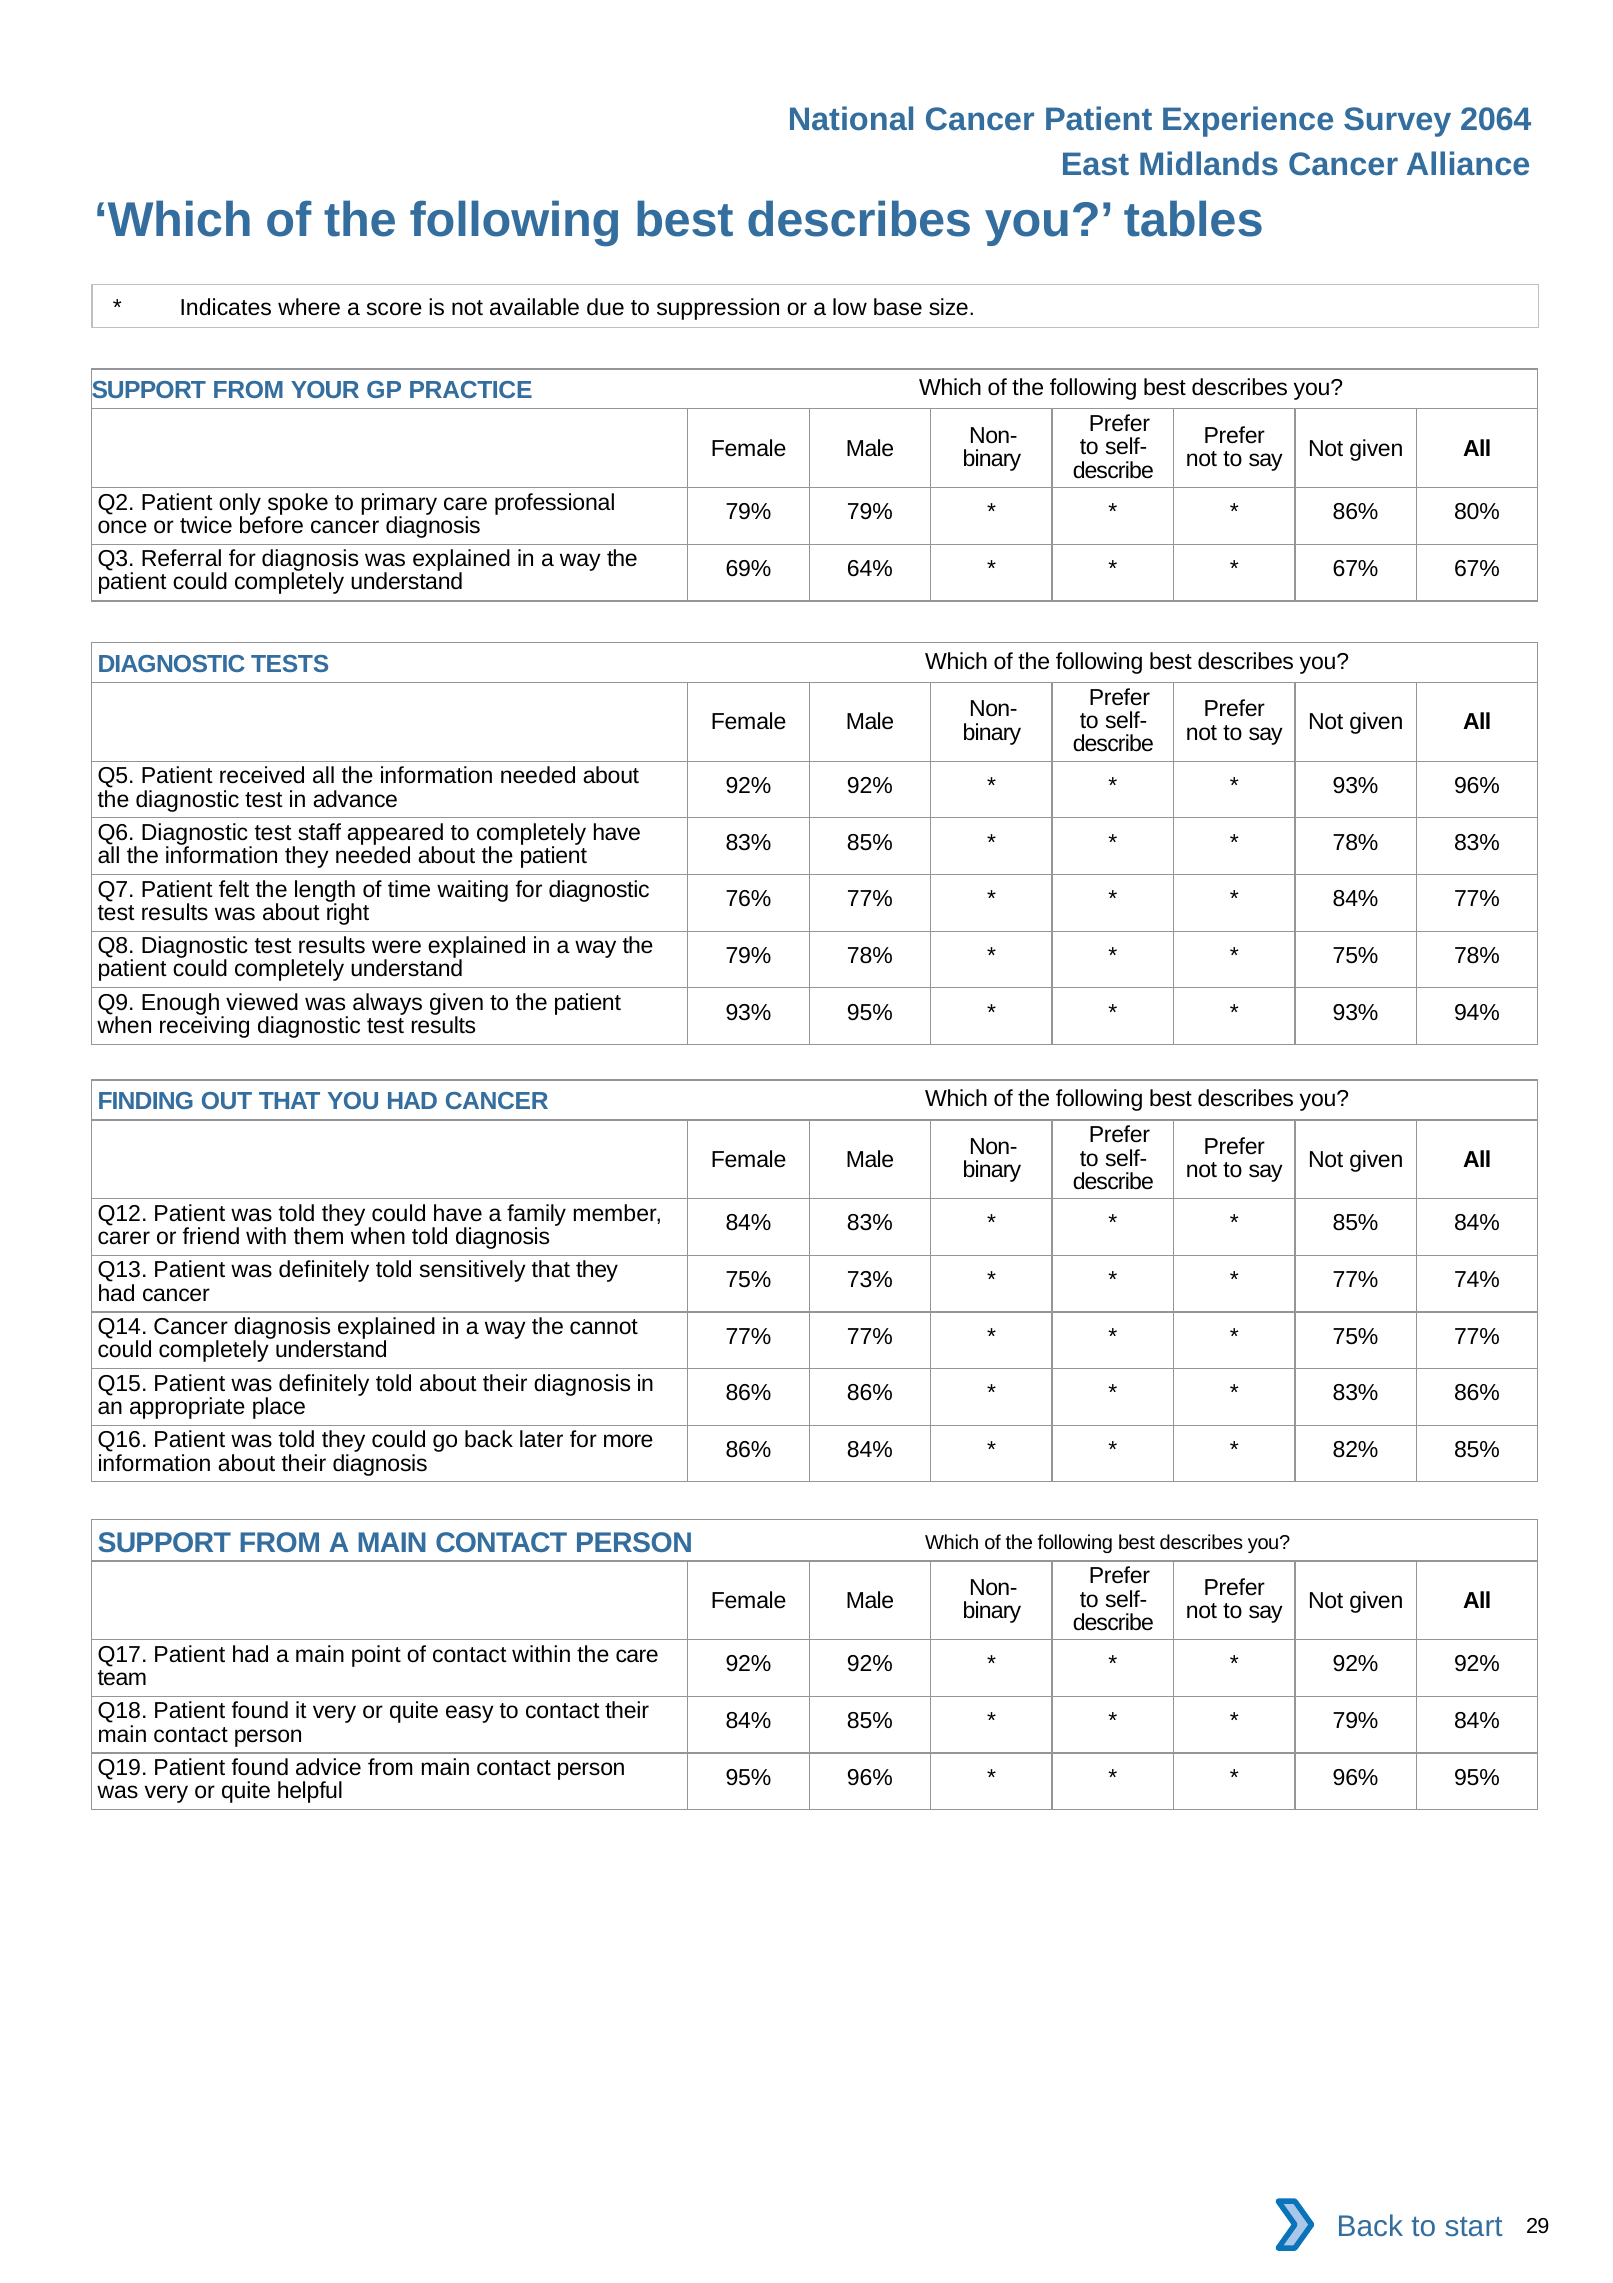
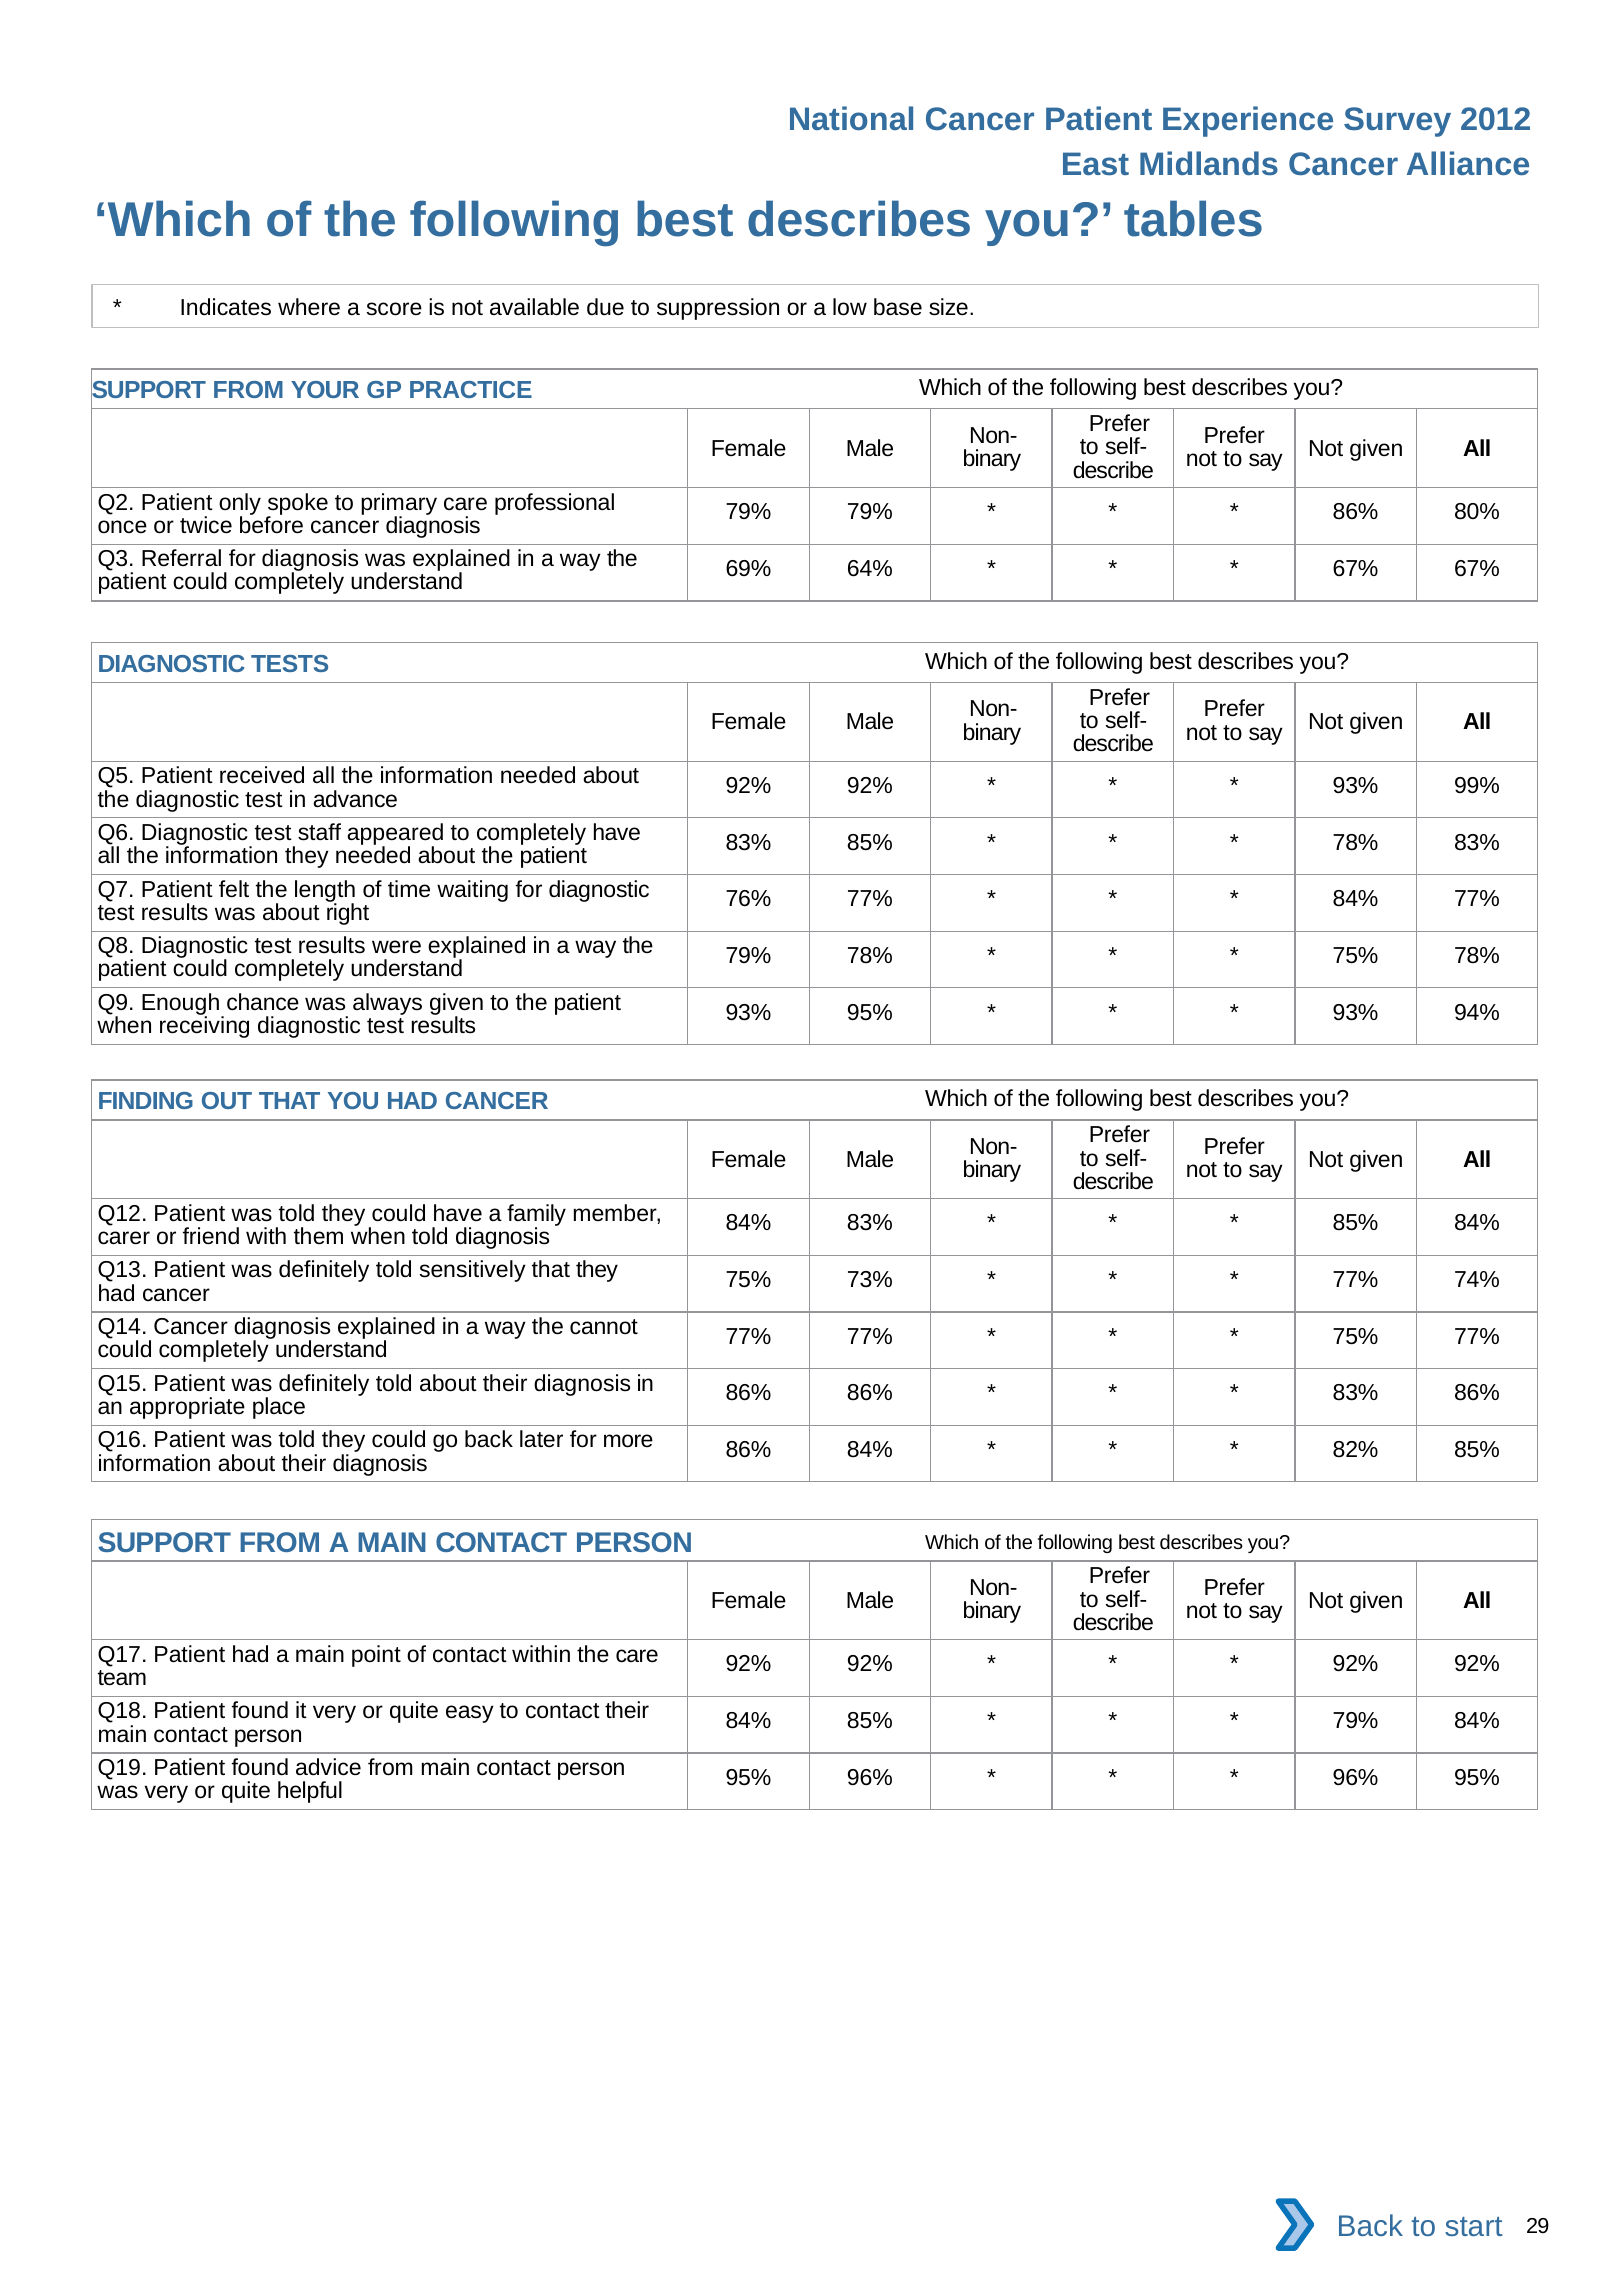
2064: 2064 -> 2012 (1496, 120)
93% 96%: 96% -> 99% (1477, 786)
viewed: viewed -> chance (263, 1003)
